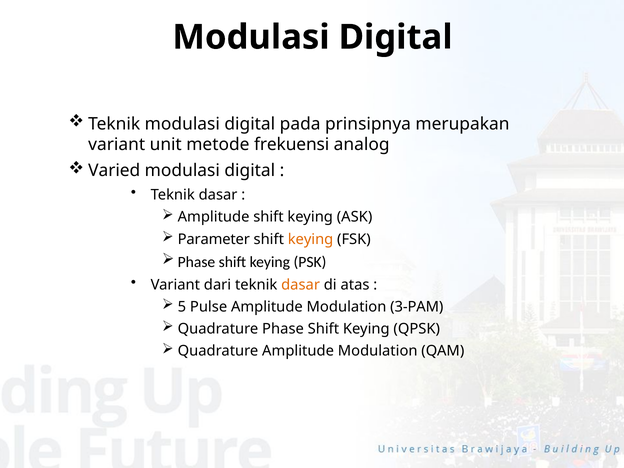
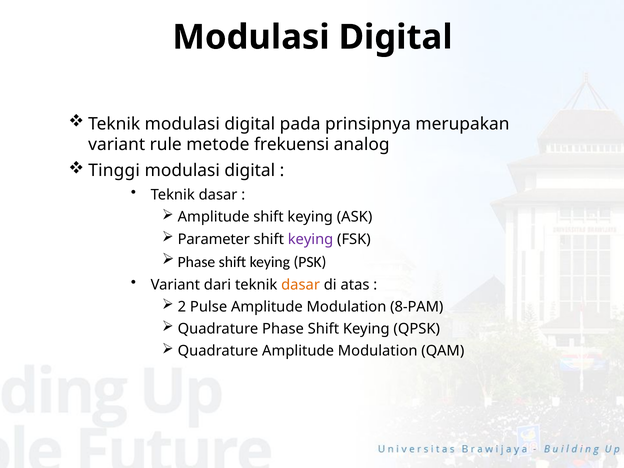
unit: unit -> rule (166, 145)
Varied: Varied -> Tinggi (114, 171)
keying colour: orange -> purple (311, 239)
5: 5 -> 2 (182, 307)
3-PAM: 3-PAM -> 8-PAM (417, 307)
